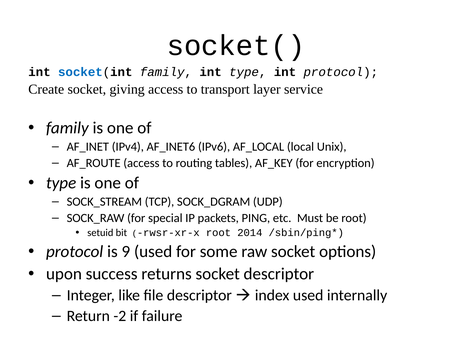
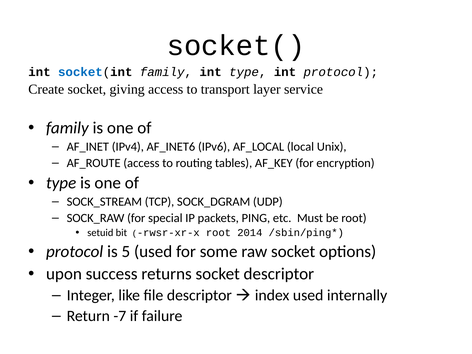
9: 9 -> 5 (126, 252)
-2: -2 -> -7 (120, 316)
